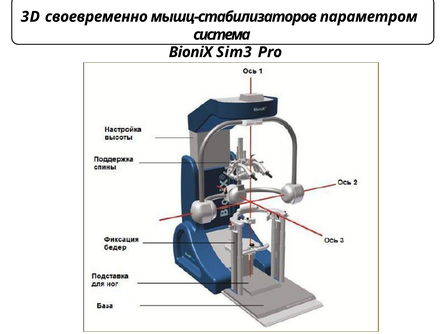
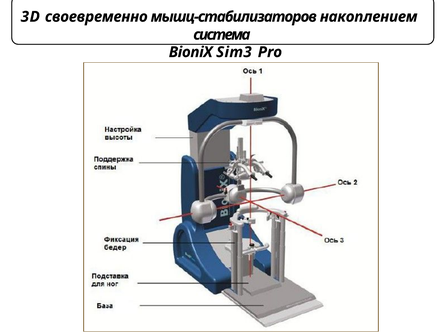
параметром: параметром -> накоплением (369, 17)
